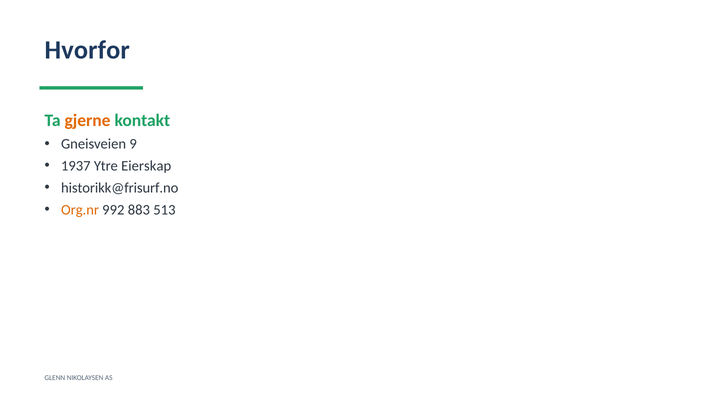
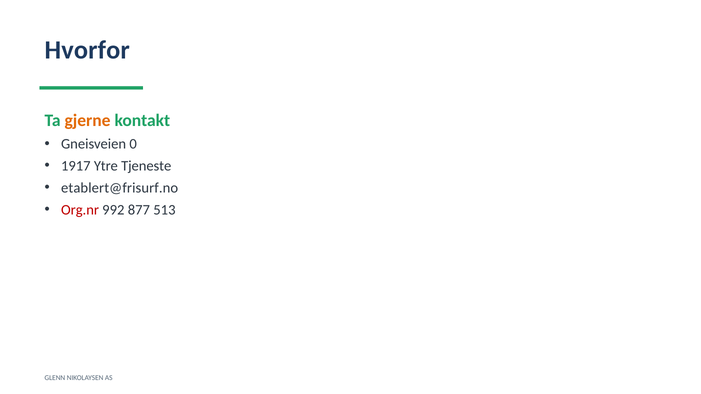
9: 9 -> 0 (133, 144)
1937: 1937 -> 1917 (76, 166)
Eierskap: Eierskap -> Tjeneste (146, 166)
historikk@frisurf.no: historikk@frisurf.no -> etablert@frisurf.no (120, 188)
Org.nr colour: orange -> red (80, 210)
883: 883 -> 877 (139, 210)
